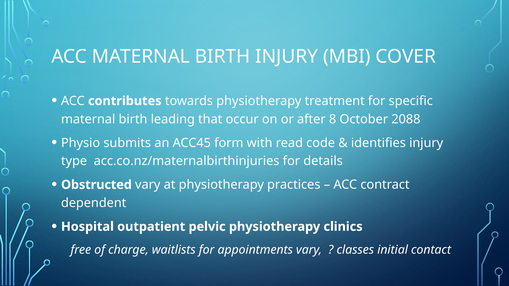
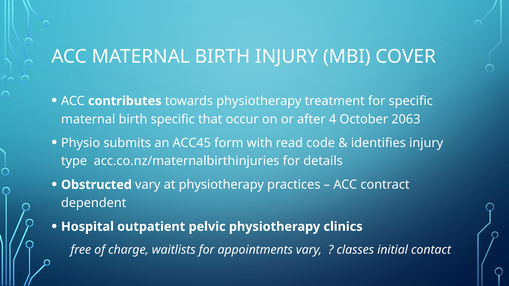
birth leading: leading -> specific (173, 119)
8: 8 -> 4 (333, 119)
2088: 2088 -> 2063 (406, 119)
